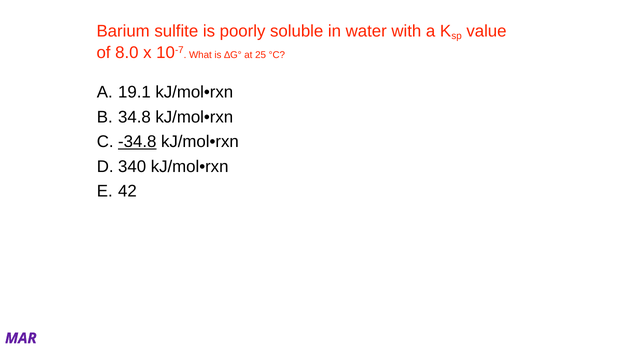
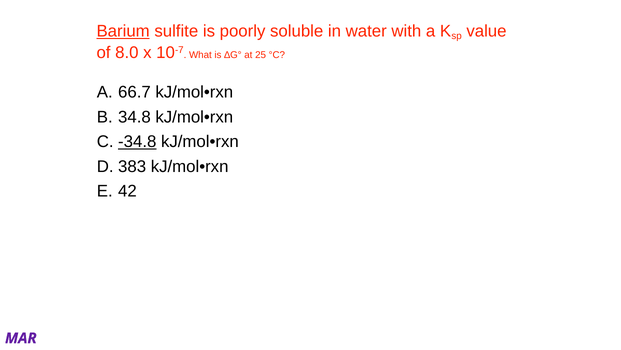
Barium underline: none -> present (123, 31)
19.1: 19.1 -> 66.7 (134, 92)
340: 340 -> 383 (132, 166)
